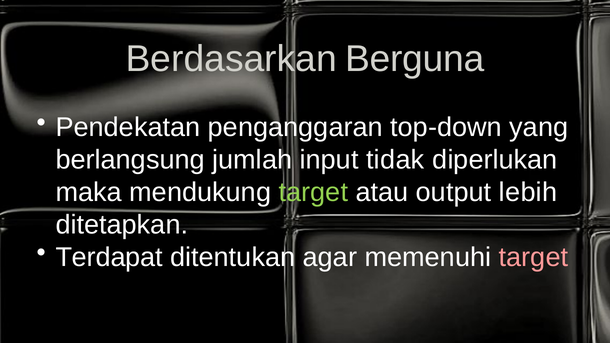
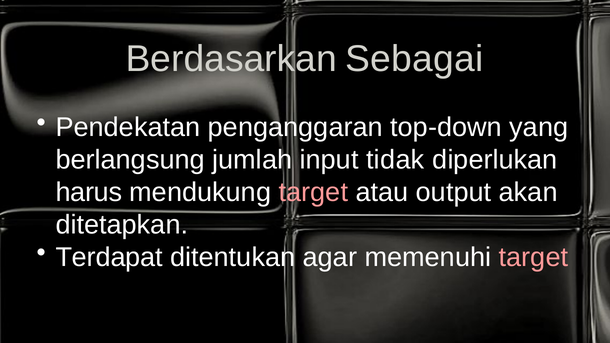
Berguna: Berguna -> Sebagai (414, 59)
maka: maka -> harus (89, 192)
target colour: light green -> pink (313, 192)
lebih: lebih -> akan (528, 192)
